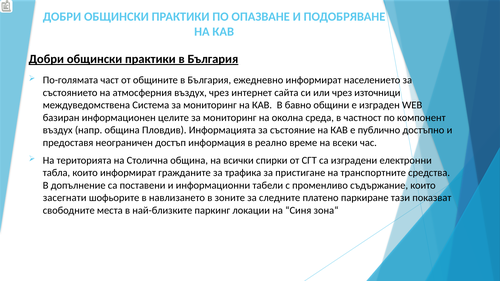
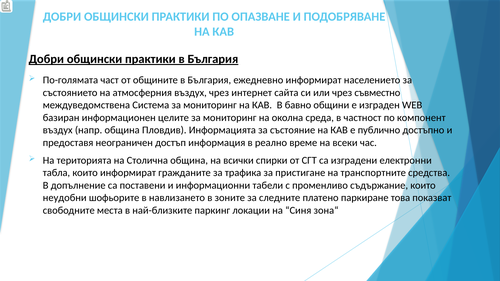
източници: източници -> съвместно (377, 93)
засегнати: засегнати -> неудобни (65, 198)
тази: тази -> това (400, 198)
